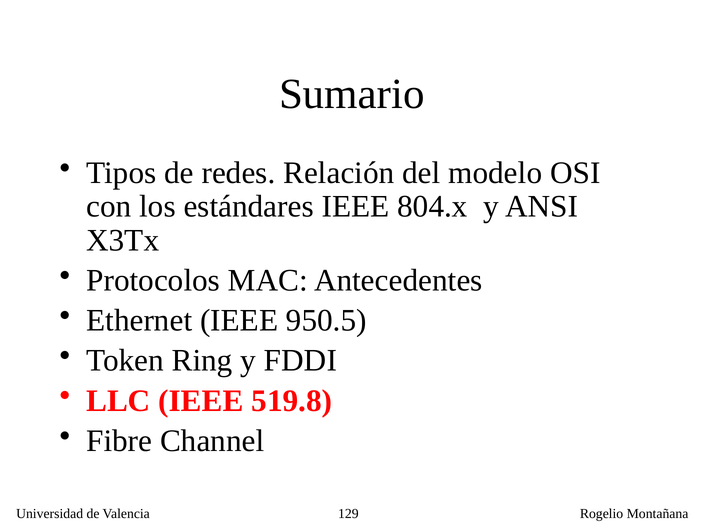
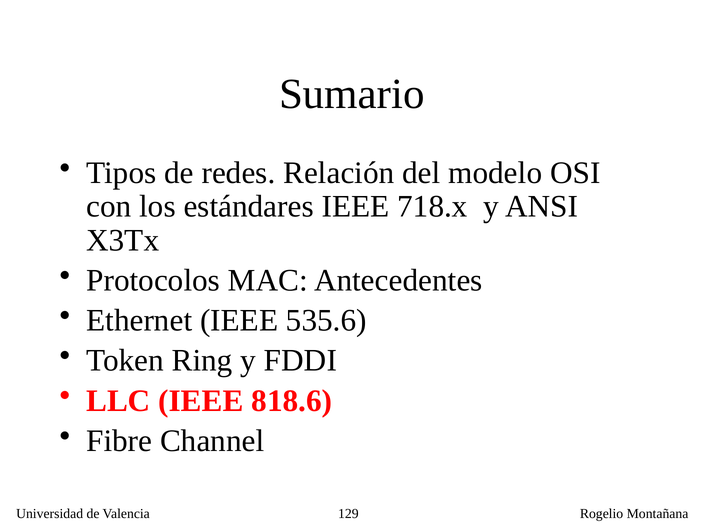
804.x: 804.x -> 718.x (432, 207)
950.5: 950.5 -> 535.6 (326, 321)
519.8: 519.8 -> 818.6 (292, 401)
